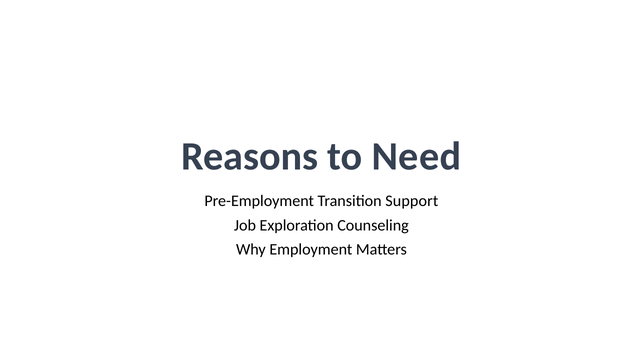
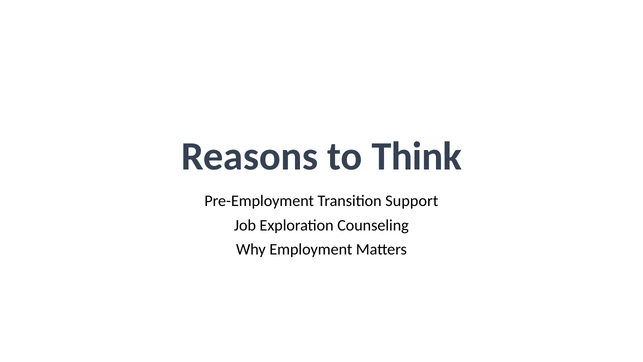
Need: Need -> Think (417, 156)
